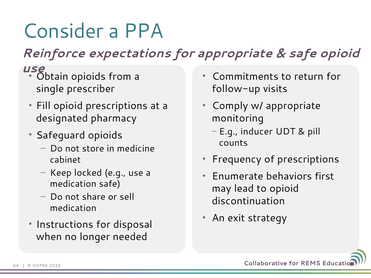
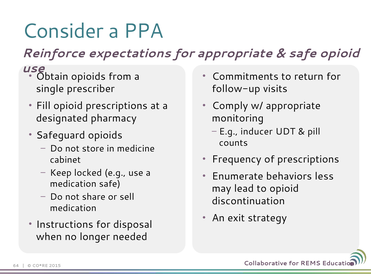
first: first -> less (324, 176)
